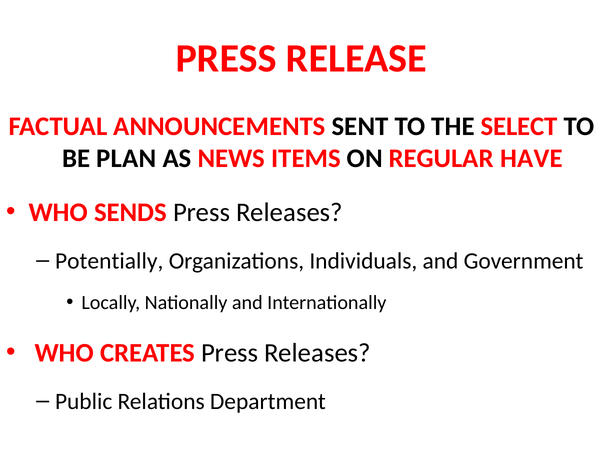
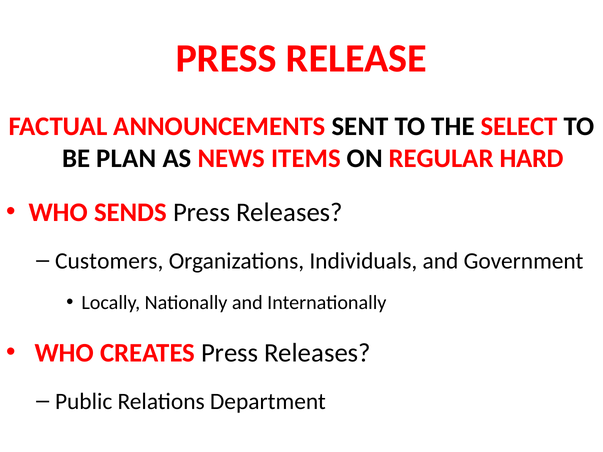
HAVE: HAVE -> HARD (532, 159)
Potentially: Potentially -> Customers (109, 261)
